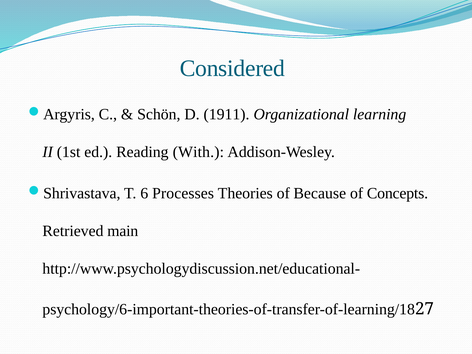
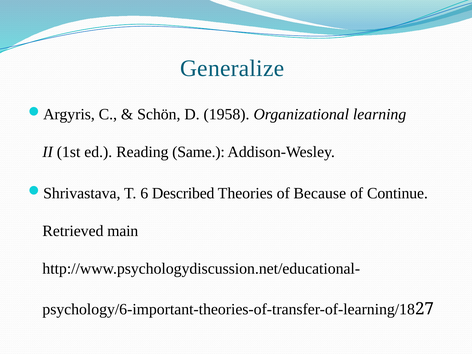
Considered: Considered -> Generalize (232, 68)
1911: 1911 -> 1958 (227, 114)
With: With -> Same (199, 152)
Processes: Processes -> Described (183, 193)
Concepts: Concepts -> Continue (397, 193)
